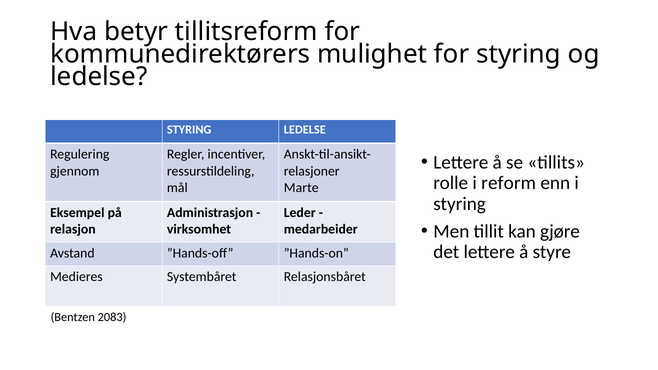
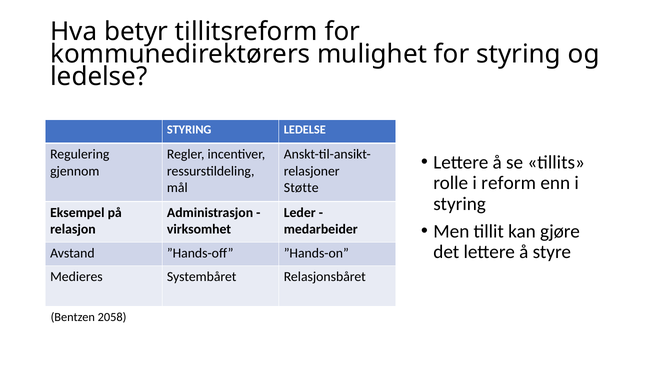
Marte: Marte -> Støtte (301, 188)
2083: 2083 -> 2058 (112, 317)
